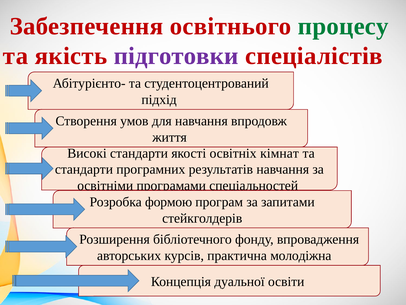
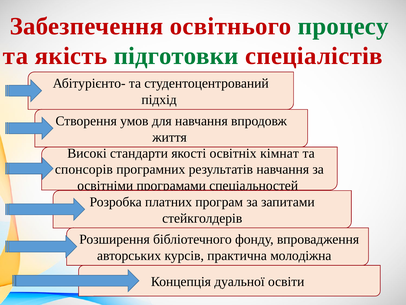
підготовки colour: purple -> green (176, 56)
стандарти: стандарти -> спонсорів (84, 169)
формою: формою -> платних (169, 202)
